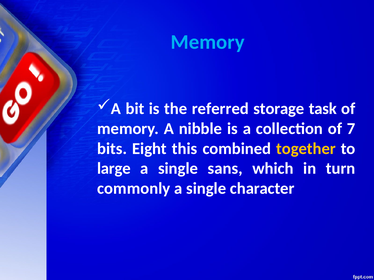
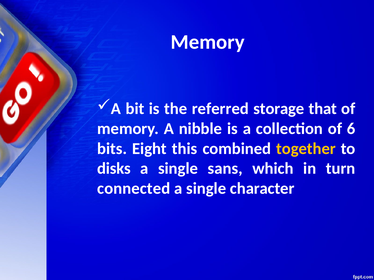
Memory colour: light blue -> white (208, 42)
task: task -> that (323, 109)
7: 7 -> 6 (351, 129)
large: large -> disks (114, 169)
commonly: commonly -> connected (134, 189)
